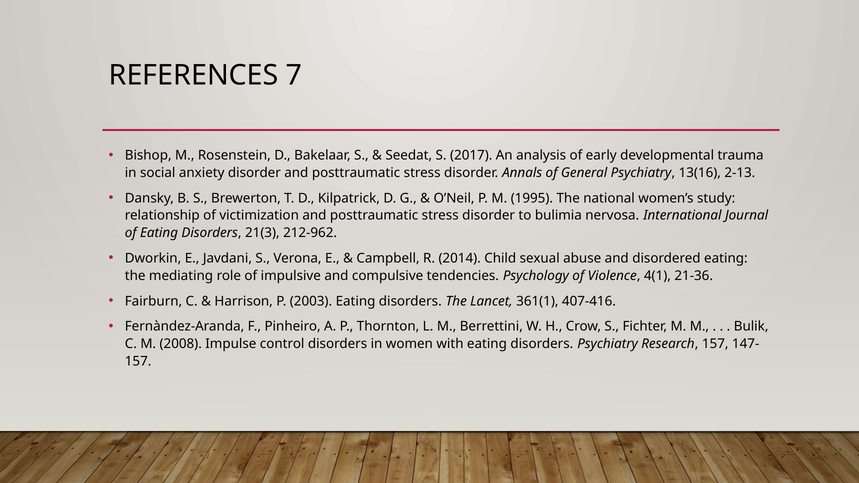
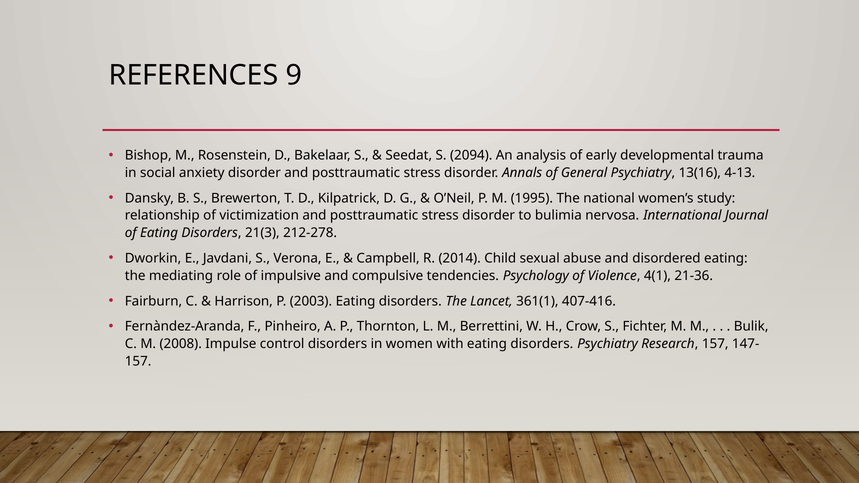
7: 7 -> 9 (294, 75)
2017: 2017 -> 2094 (471, 155)
2-13: 2-13 -> 4-13 (740, 173)
212-962: 212-962 -> 212-278 (310, 233)
